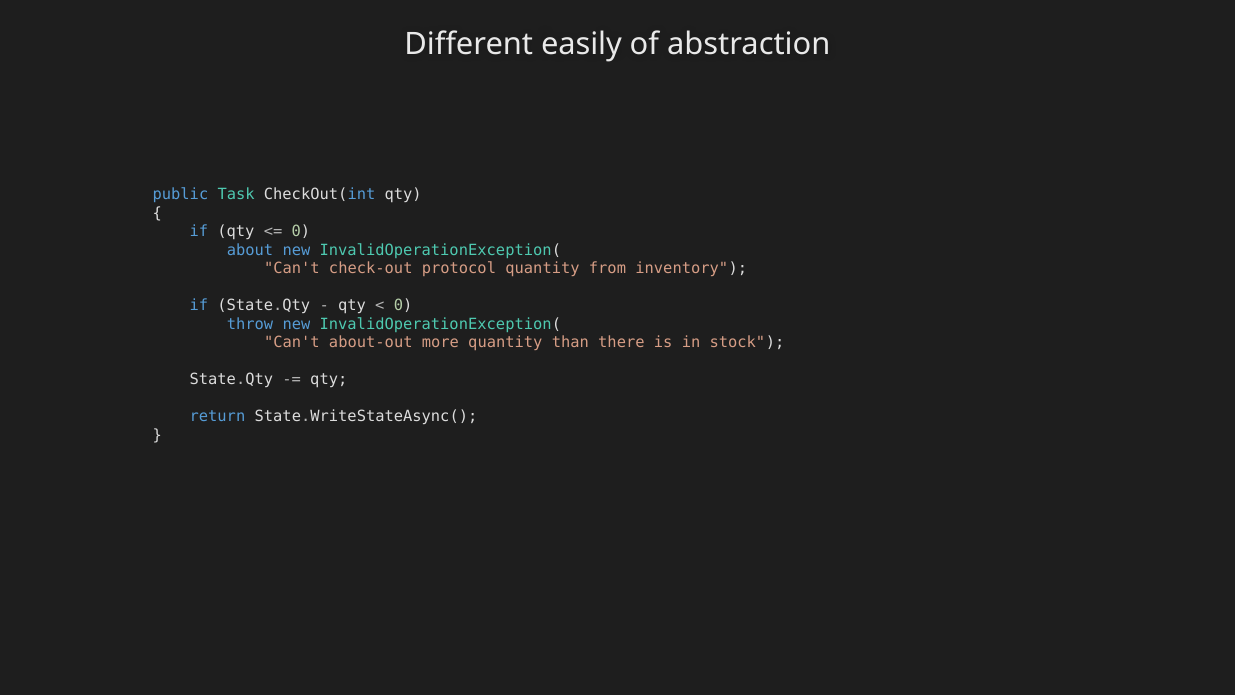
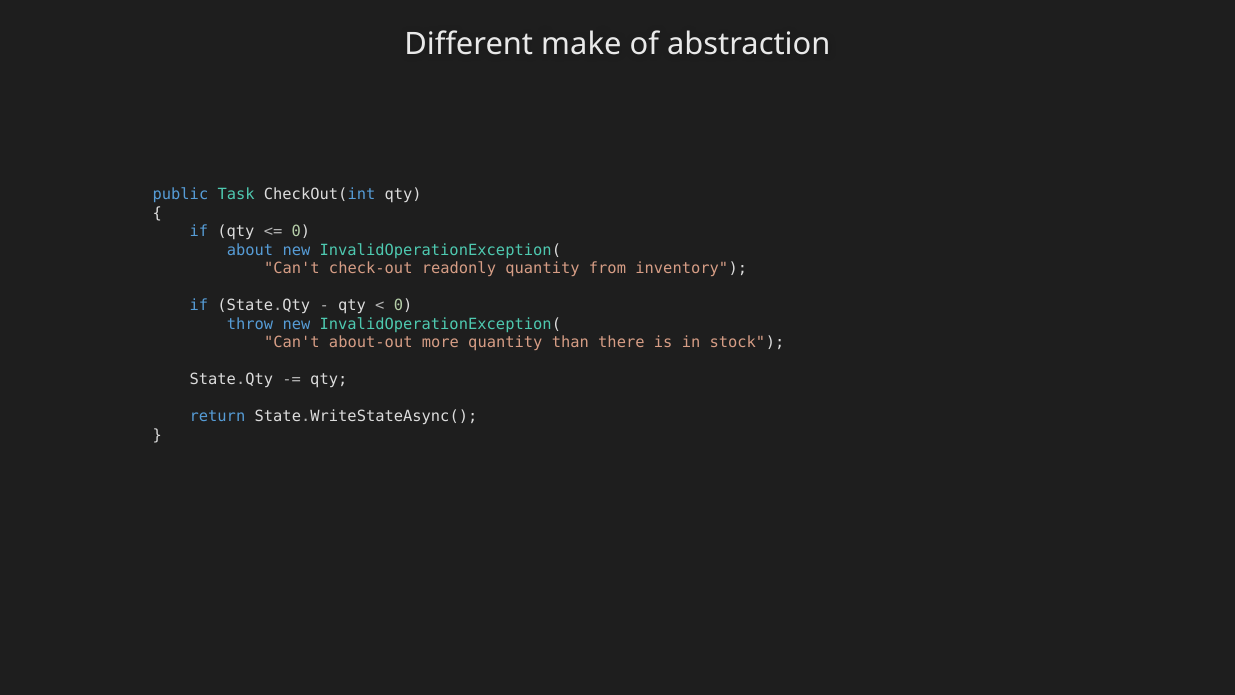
easily: easily -> make (581, 44)
protocol: protocol -> readonly (459, 269)
